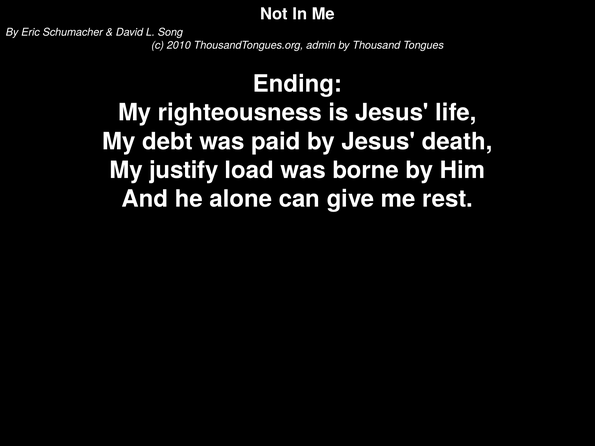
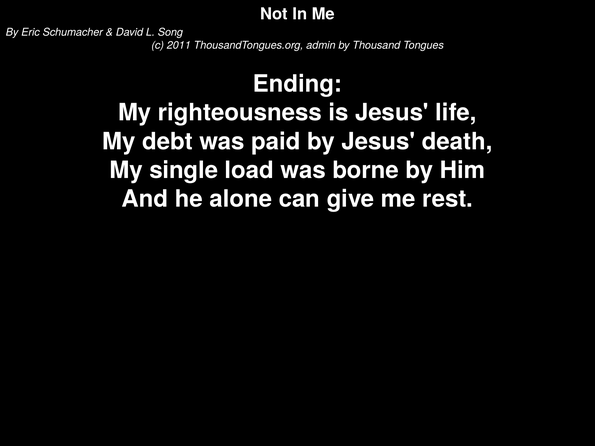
2010: 2010 -> 2011 (179, 45)
justify: justify -> single (184, 170)
